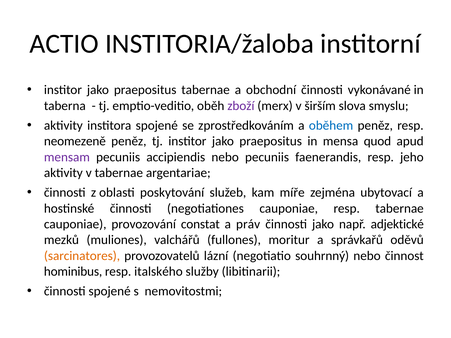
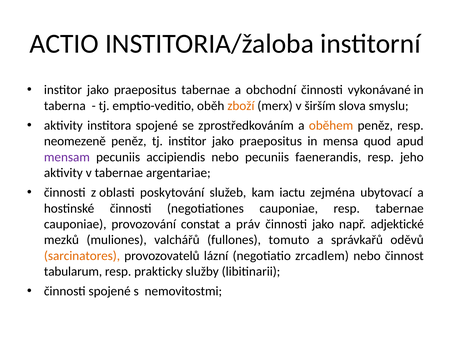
zboží colour: purple -> orange (241, 106)
oběhem colour: blue -> orange (331, 126)
míře: míře -> iactu (292, 193)
moritur: moritur -> tomuto (289, 240)
souhrnný: souhrnný -> zrcadlem (322, 256)
hominibus: hominibus -> tabularum (73, 272)
italského: italského -> prakticky (158, 272)
